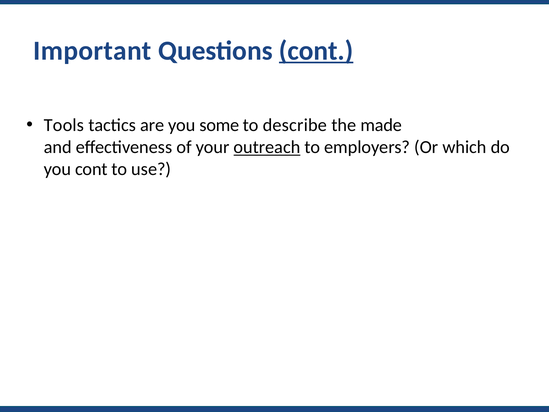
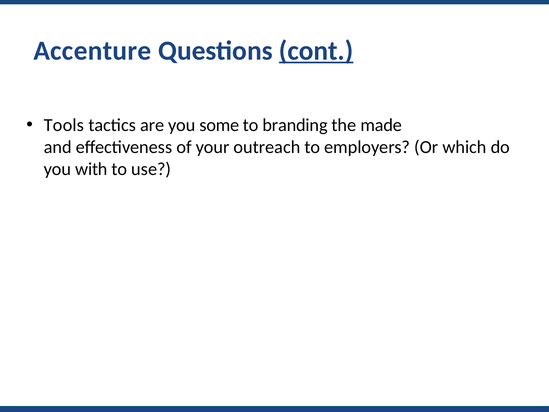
Important: Important -> Accenture (92, 51)
describe: describe -> branding (295, 125)
outreach underline: present -> none (267, 147)
you cont: cont -> with (91, 169)
